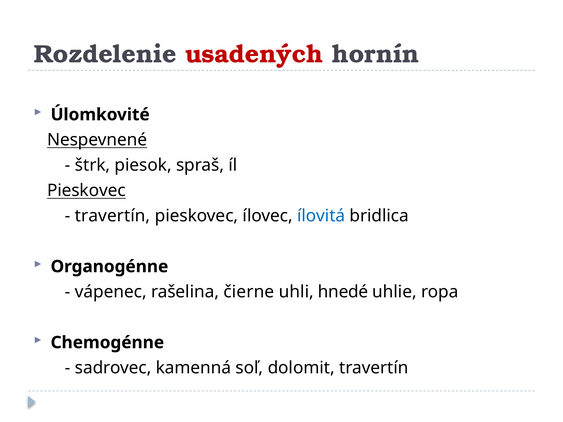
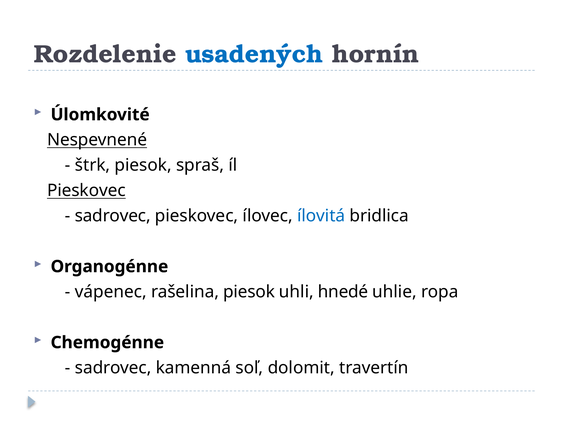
usadených colour: red -> blue (254, 54)
travertín: travertín -> sadrovec (113, 216)
rašelina čierne: čierne -> piesok (249, 292)
